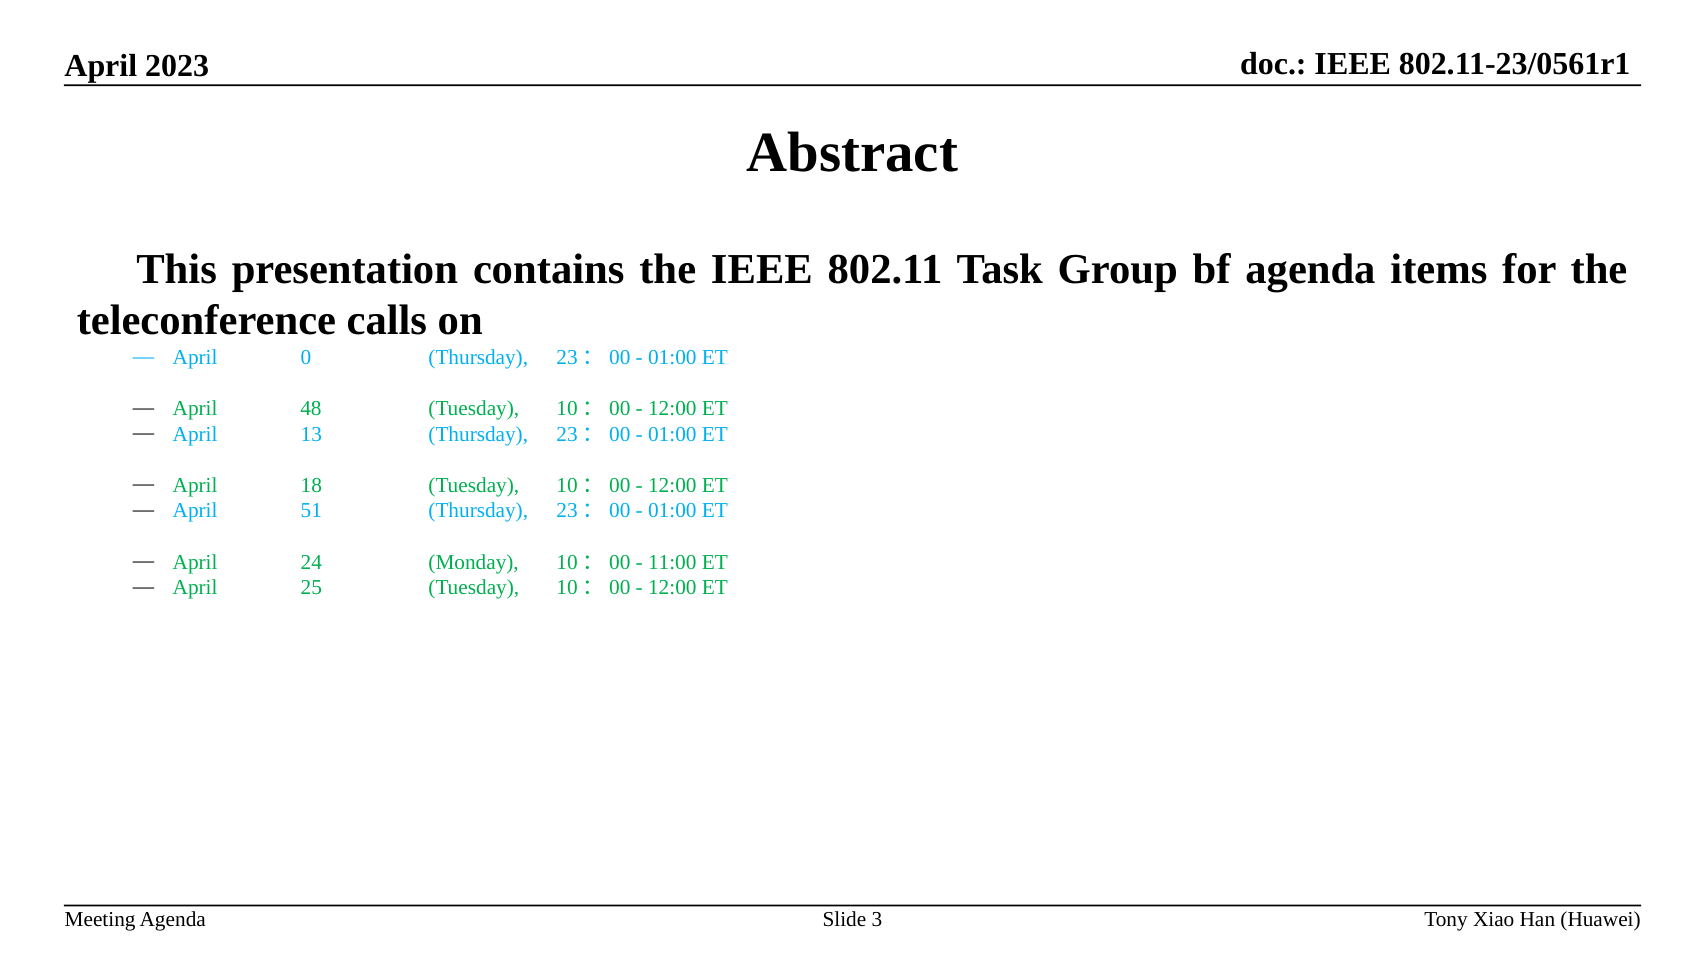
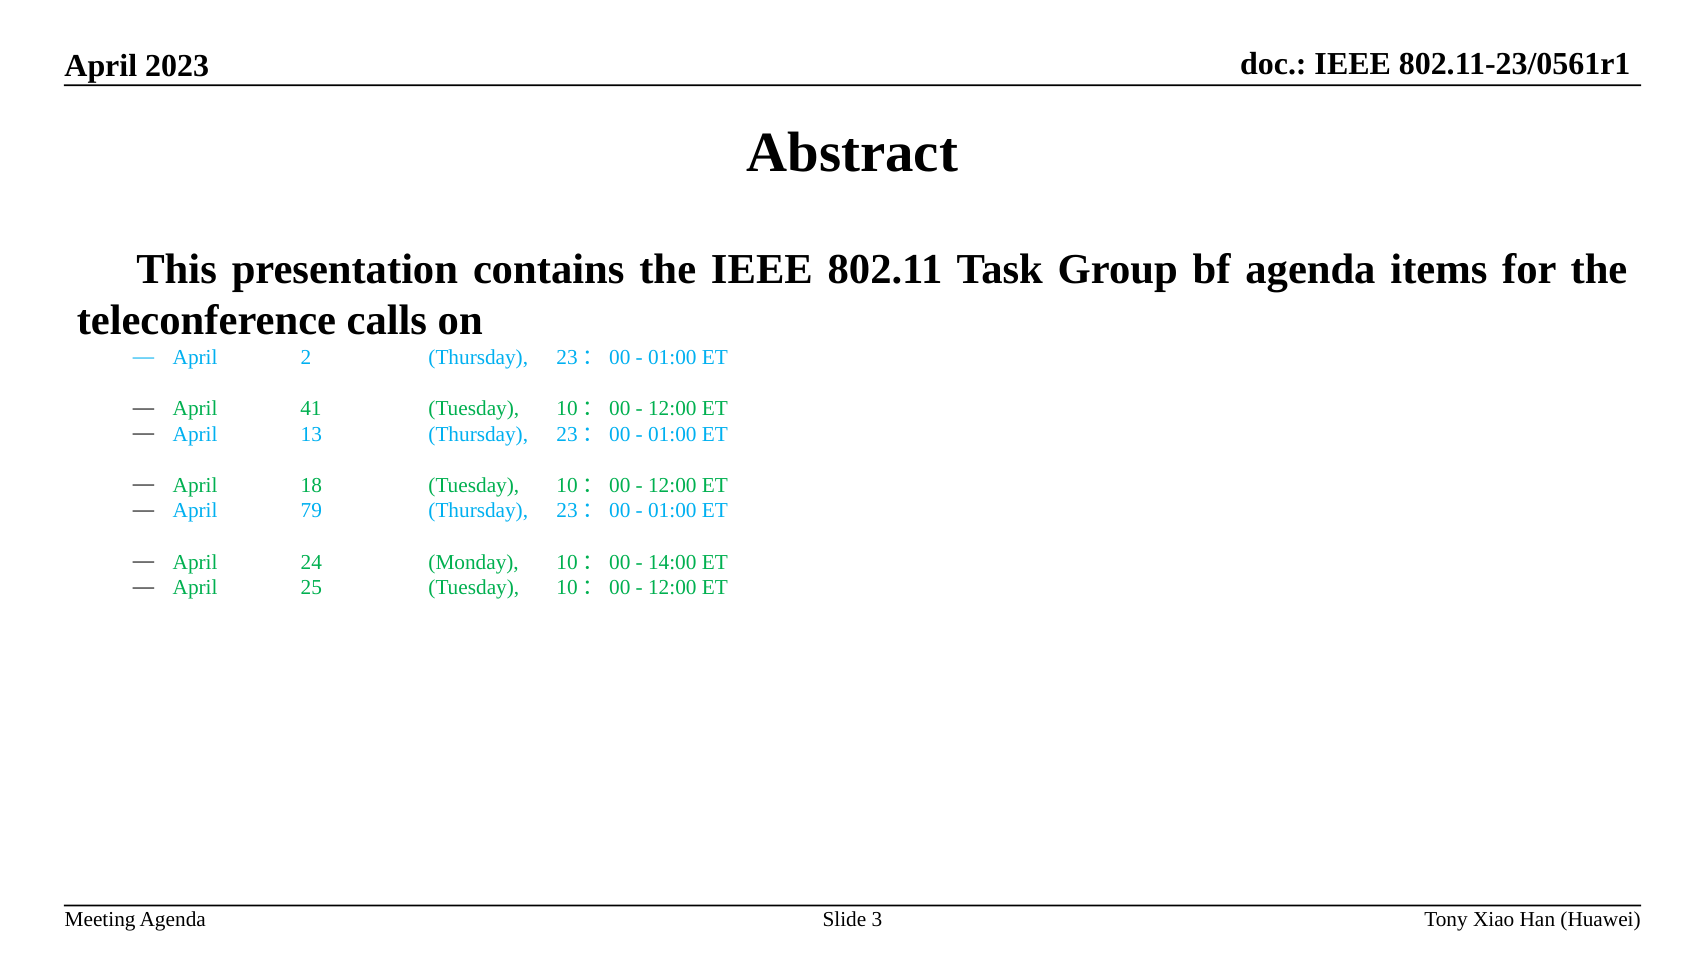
0: 0 -> 2 (306, 357)
48: 48 -> 41 (311, 409)
51: 51 -> 79 (311, 511)
11:00: 11:00 -> 14:00 (672, 562)
